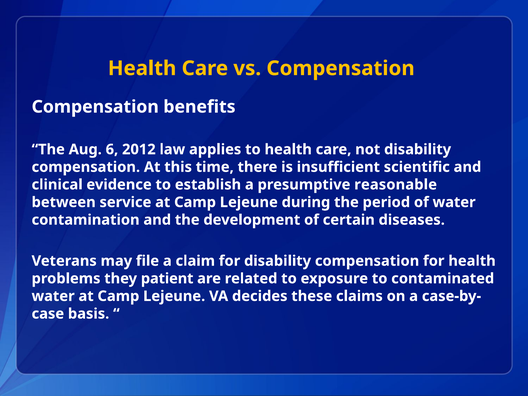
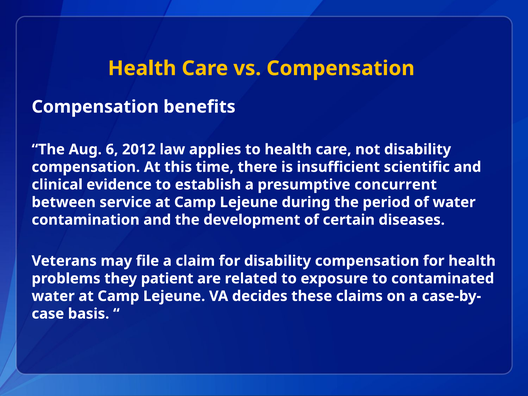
reasonable: reasonable -> concurrent (396, 185)
